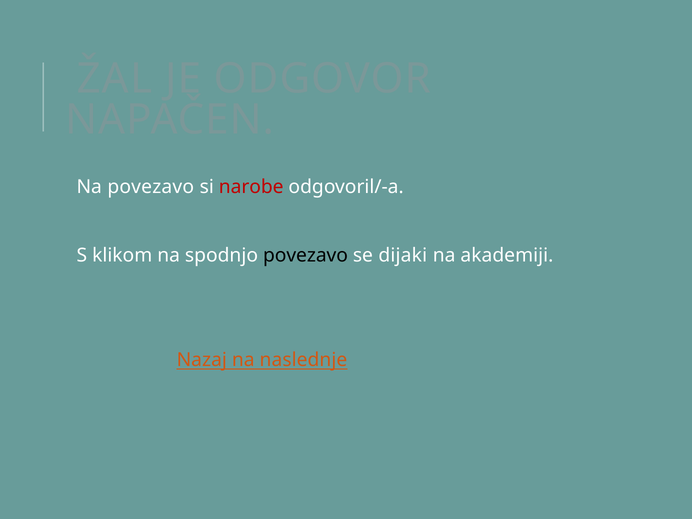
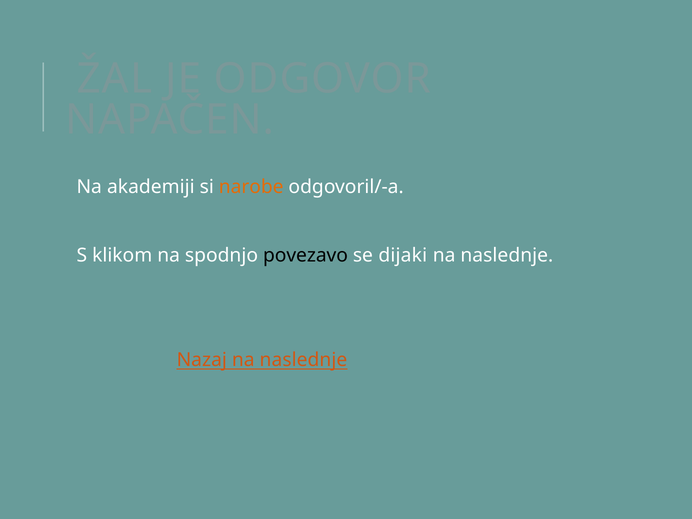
Na povezavo: povezavo -> akademiji (151, 187)
narobe colour: red -> orange (251, 187)
akademiji: akademiji -> naslednje (507, 255)
